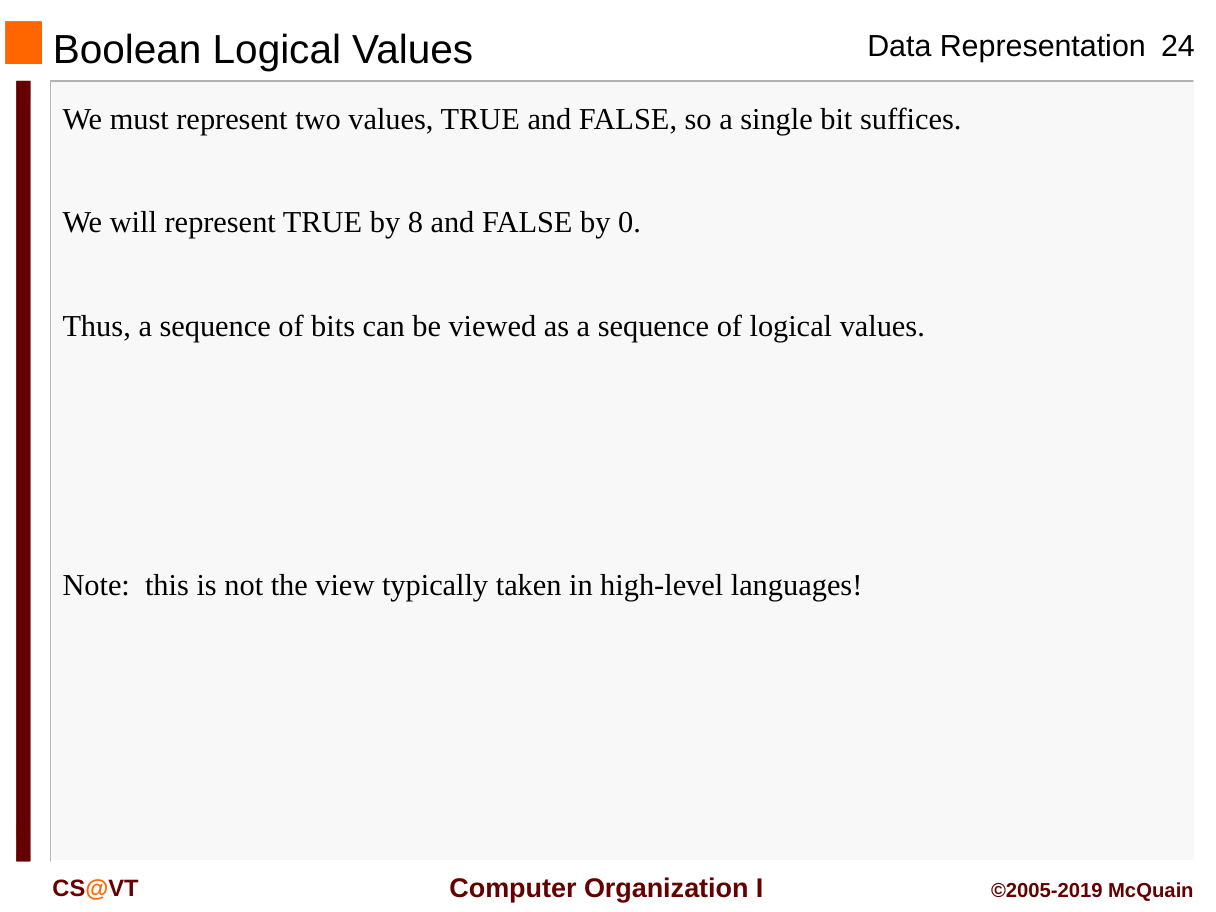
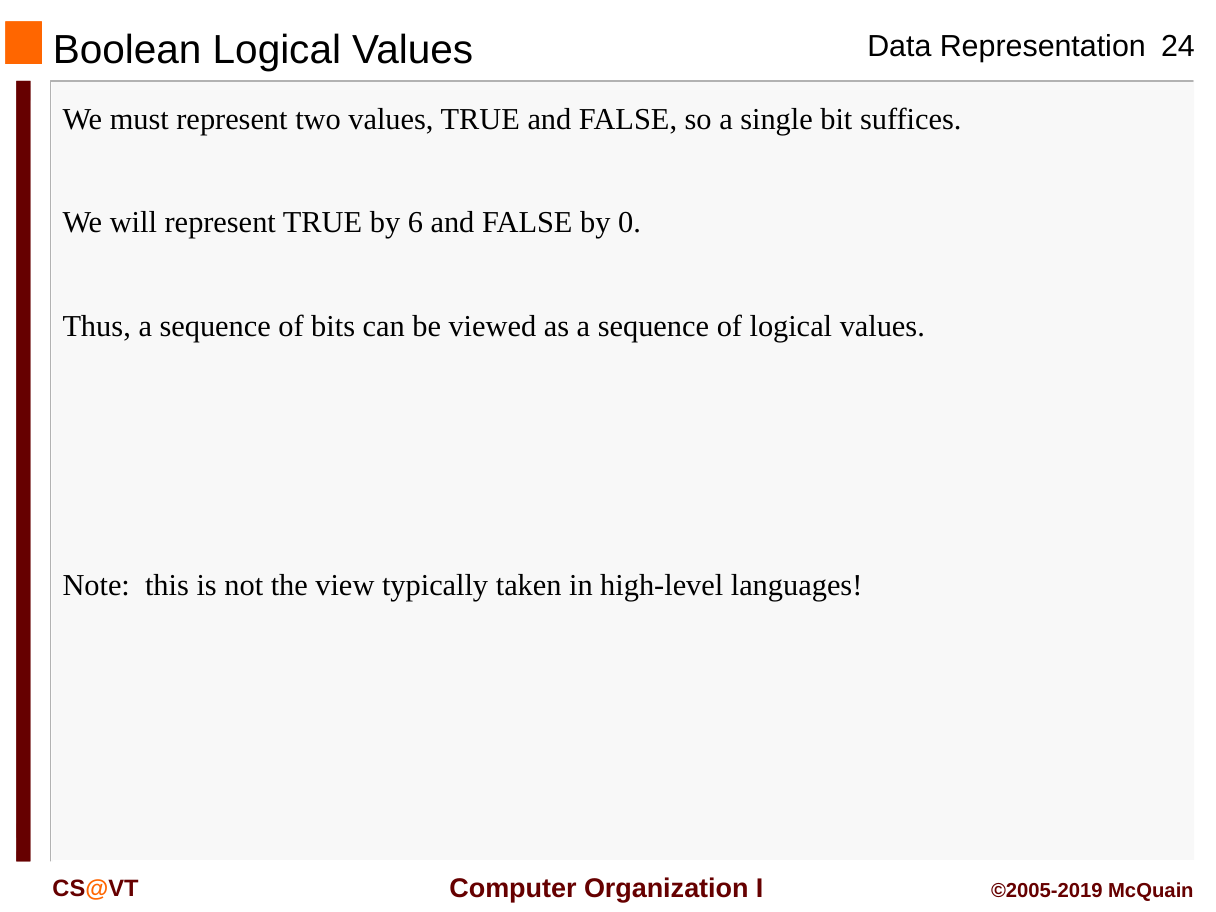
8: 8 -> 6 (415, 223)
